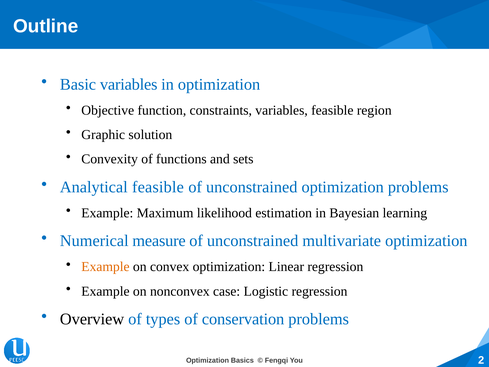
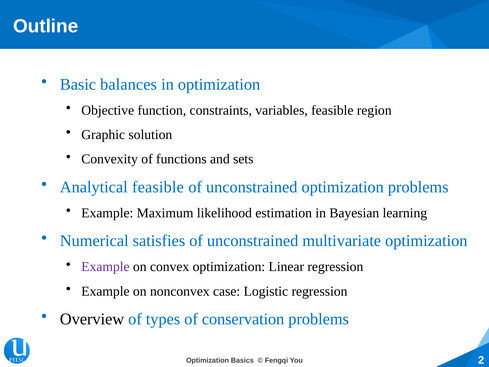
Basic variables: variables -> balances (129, 84)
measure: measure -> satisfies (159, 241)
Example colour: orange -> purple (105, 267)
